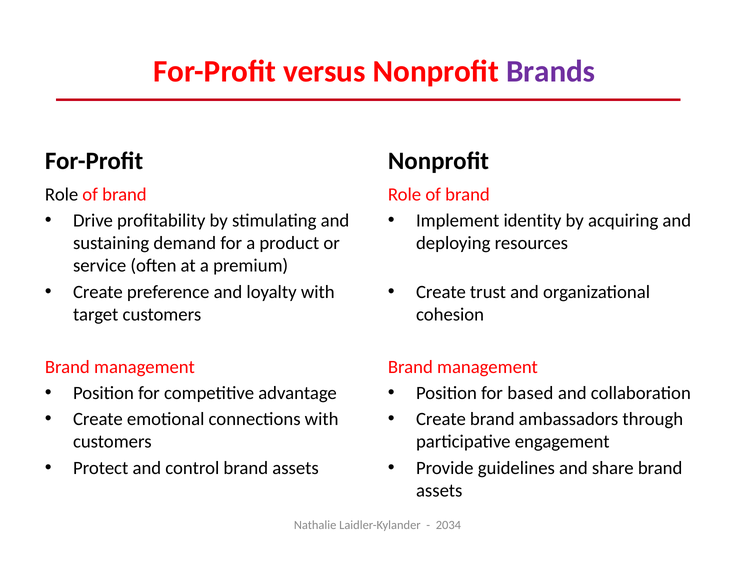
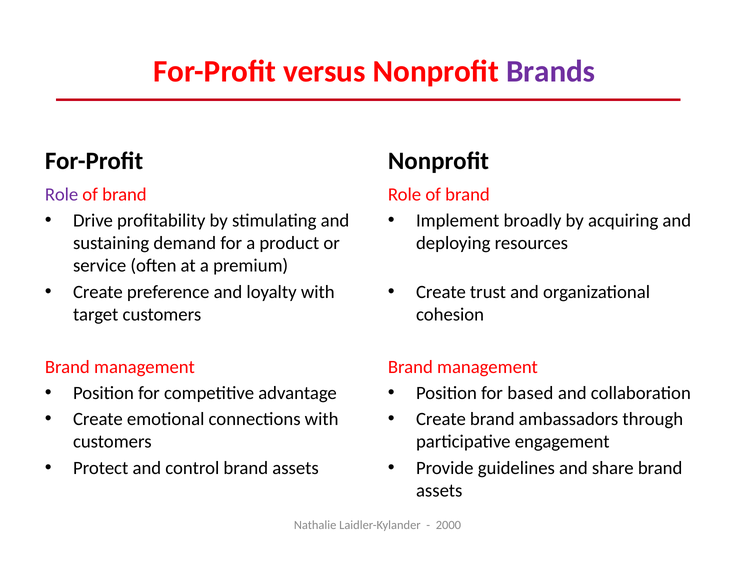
Role colour: black -> purple (62, 194)
identity: identity -> broadly (532, 221)
2034: 2034 -> 2000 (448, 525)
